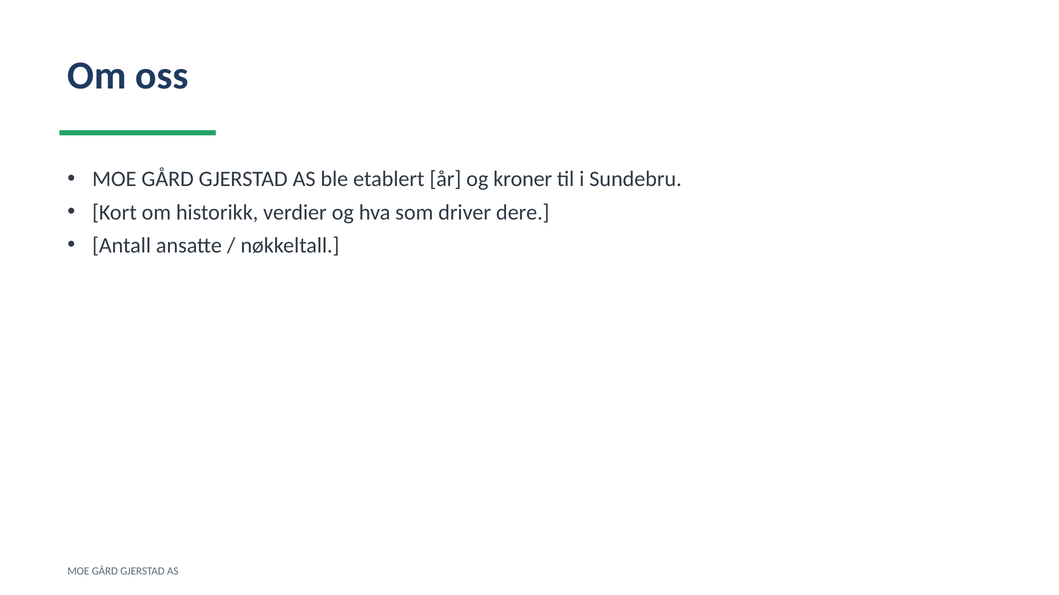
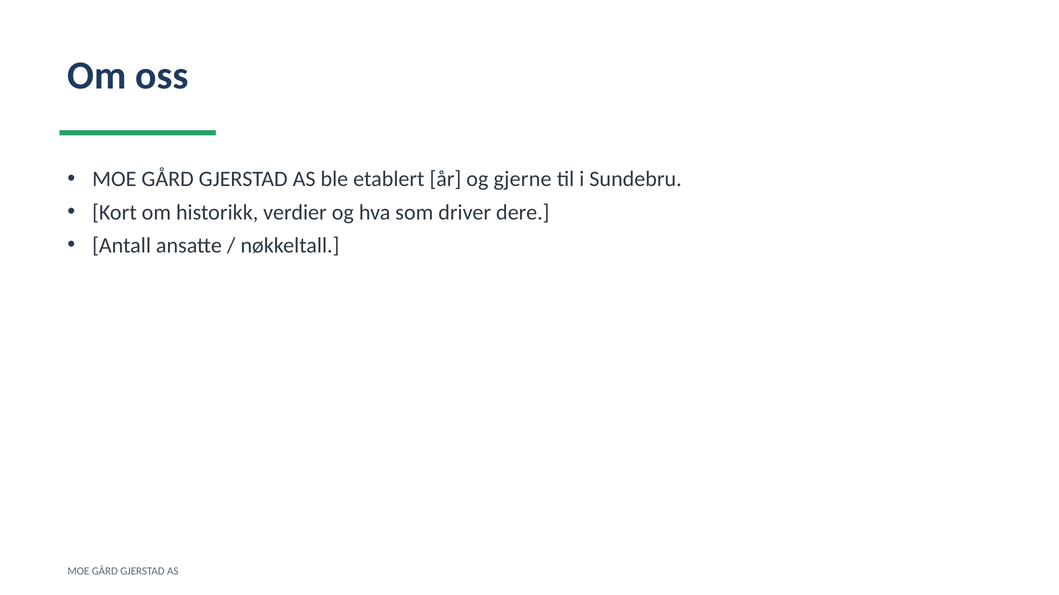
kroner: kroner -> gjerne (523, 179)
